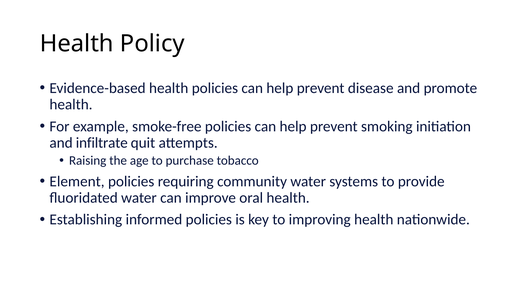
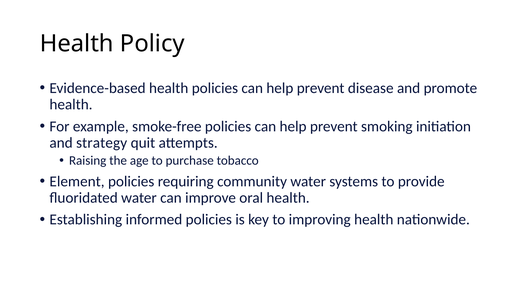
infiltrate: infiltrate -> strategy (102, 143)
